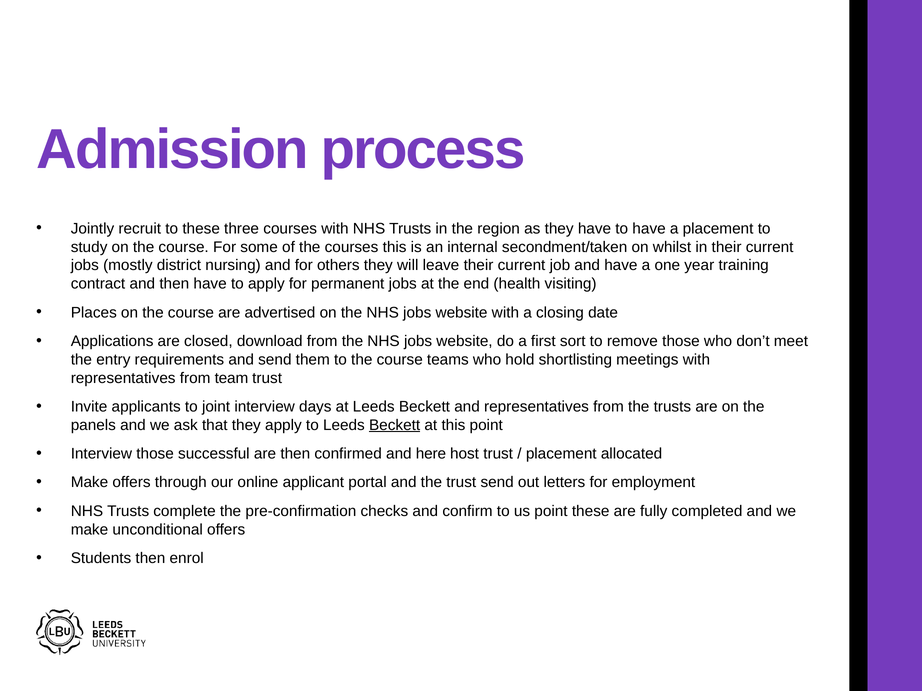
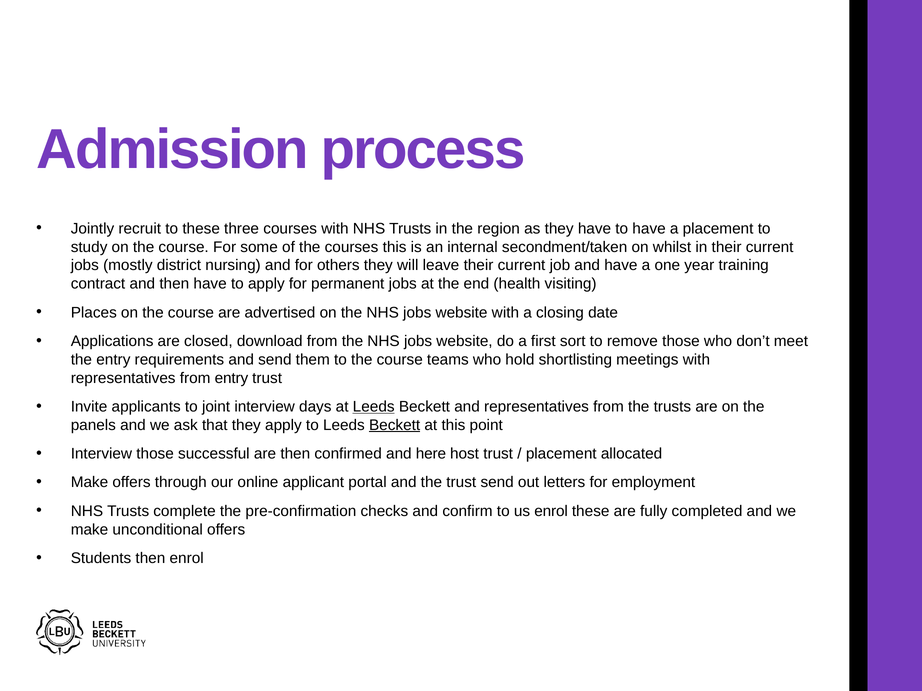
from team: team -> entry (231, 378)
Leeds underline: none -> present (374, 407)
us point: point -> enrol (551, 511)
